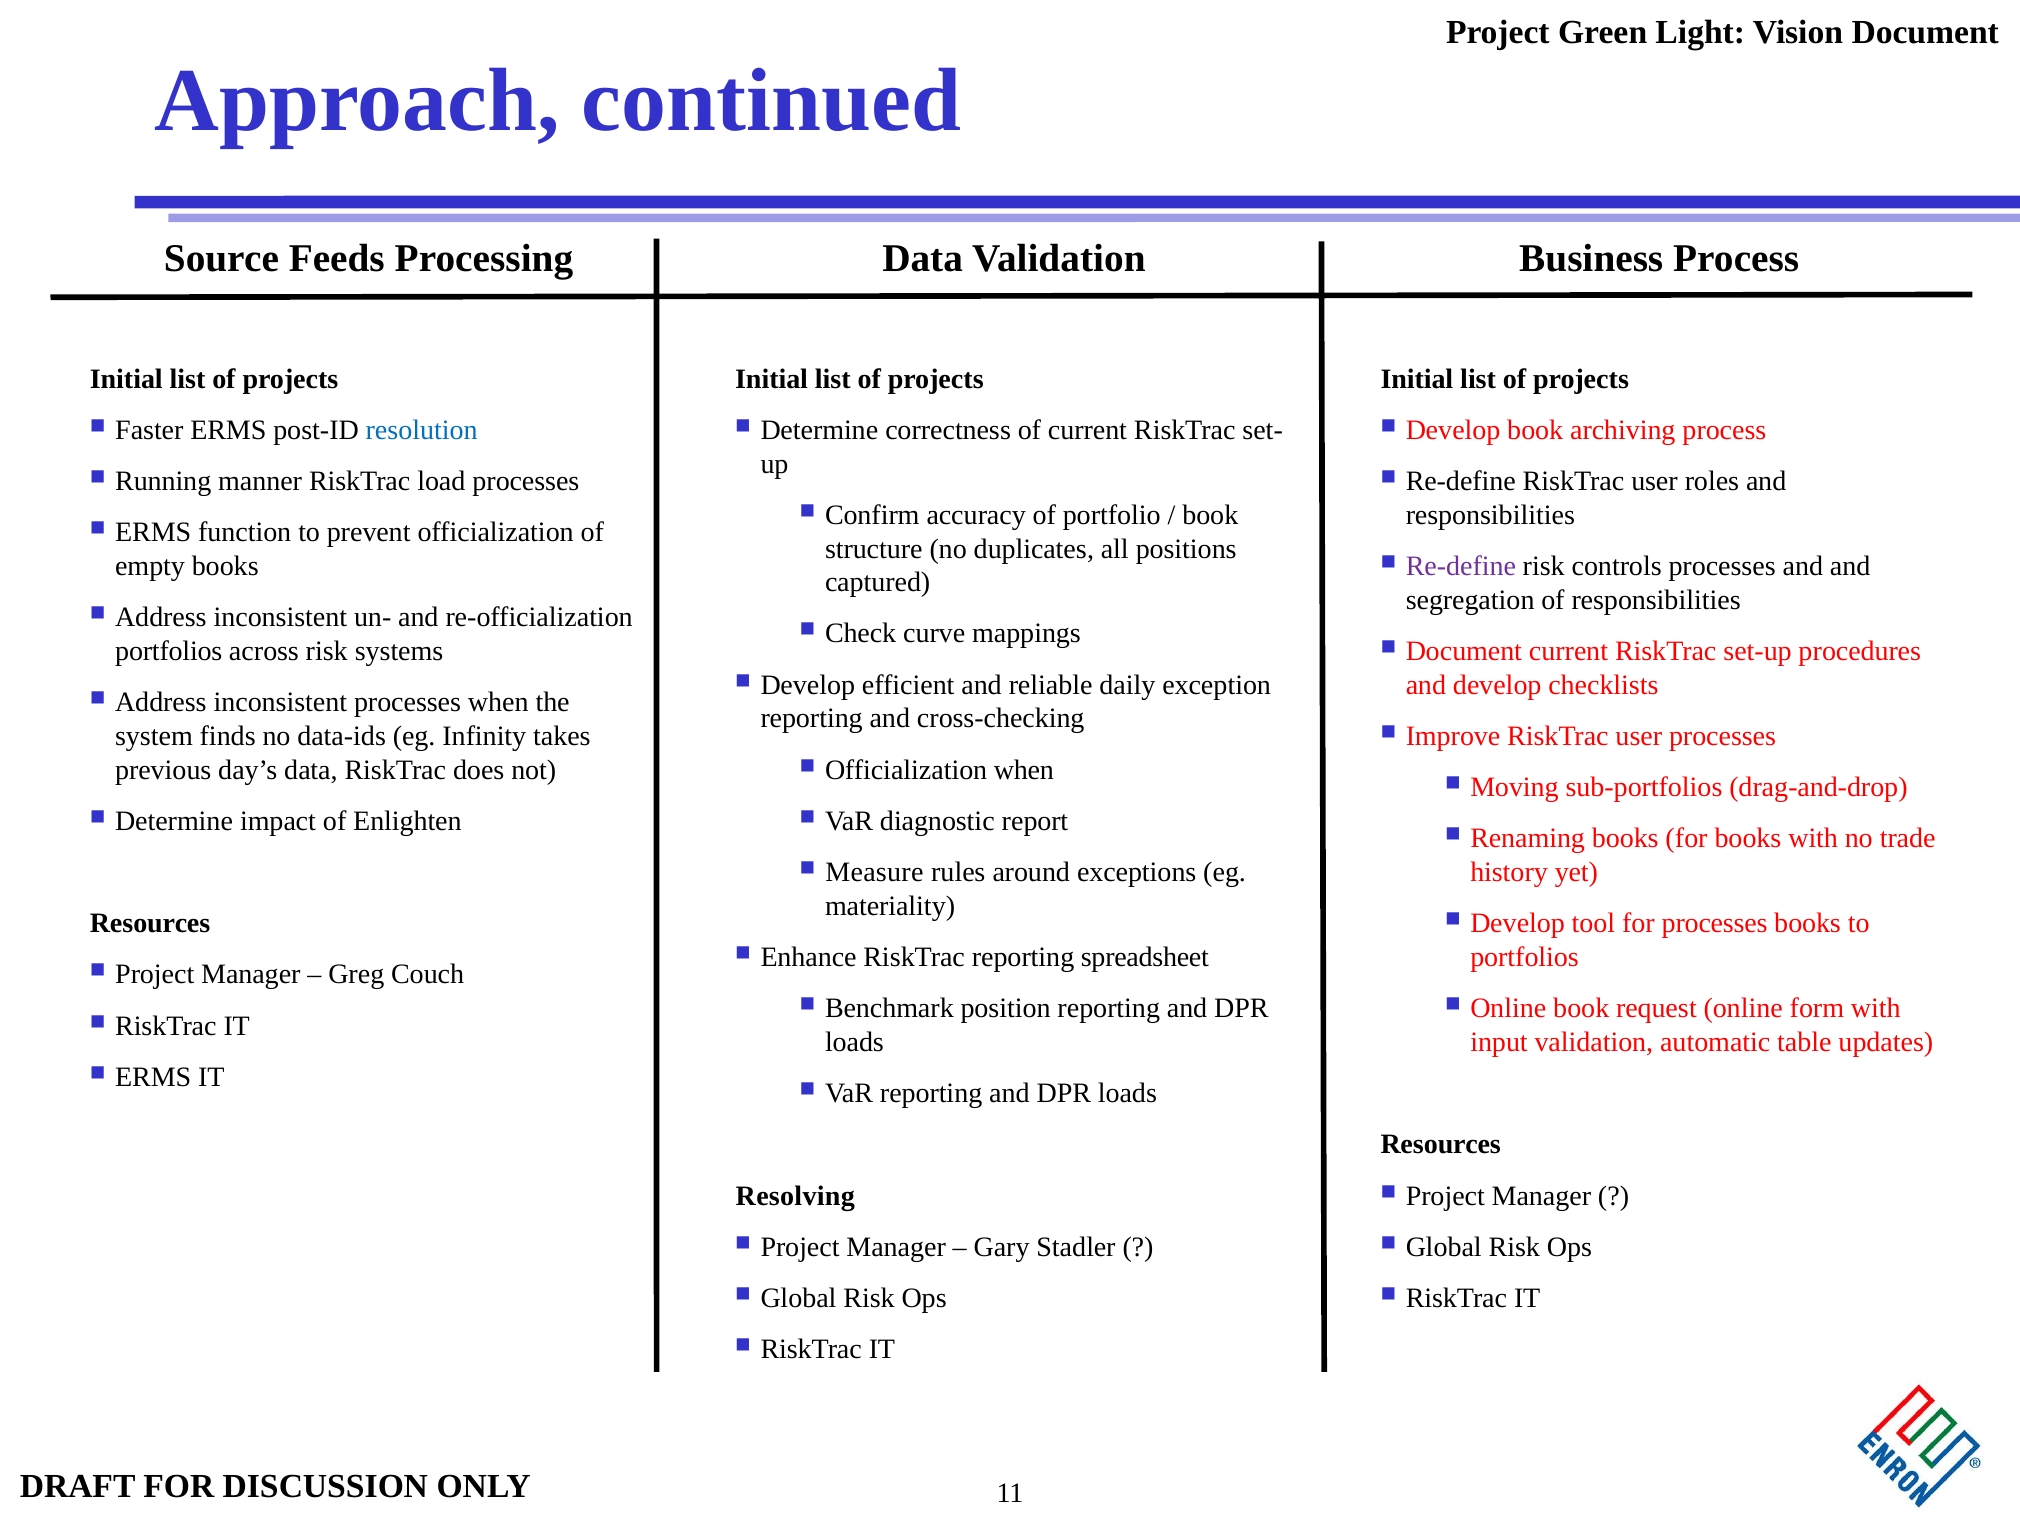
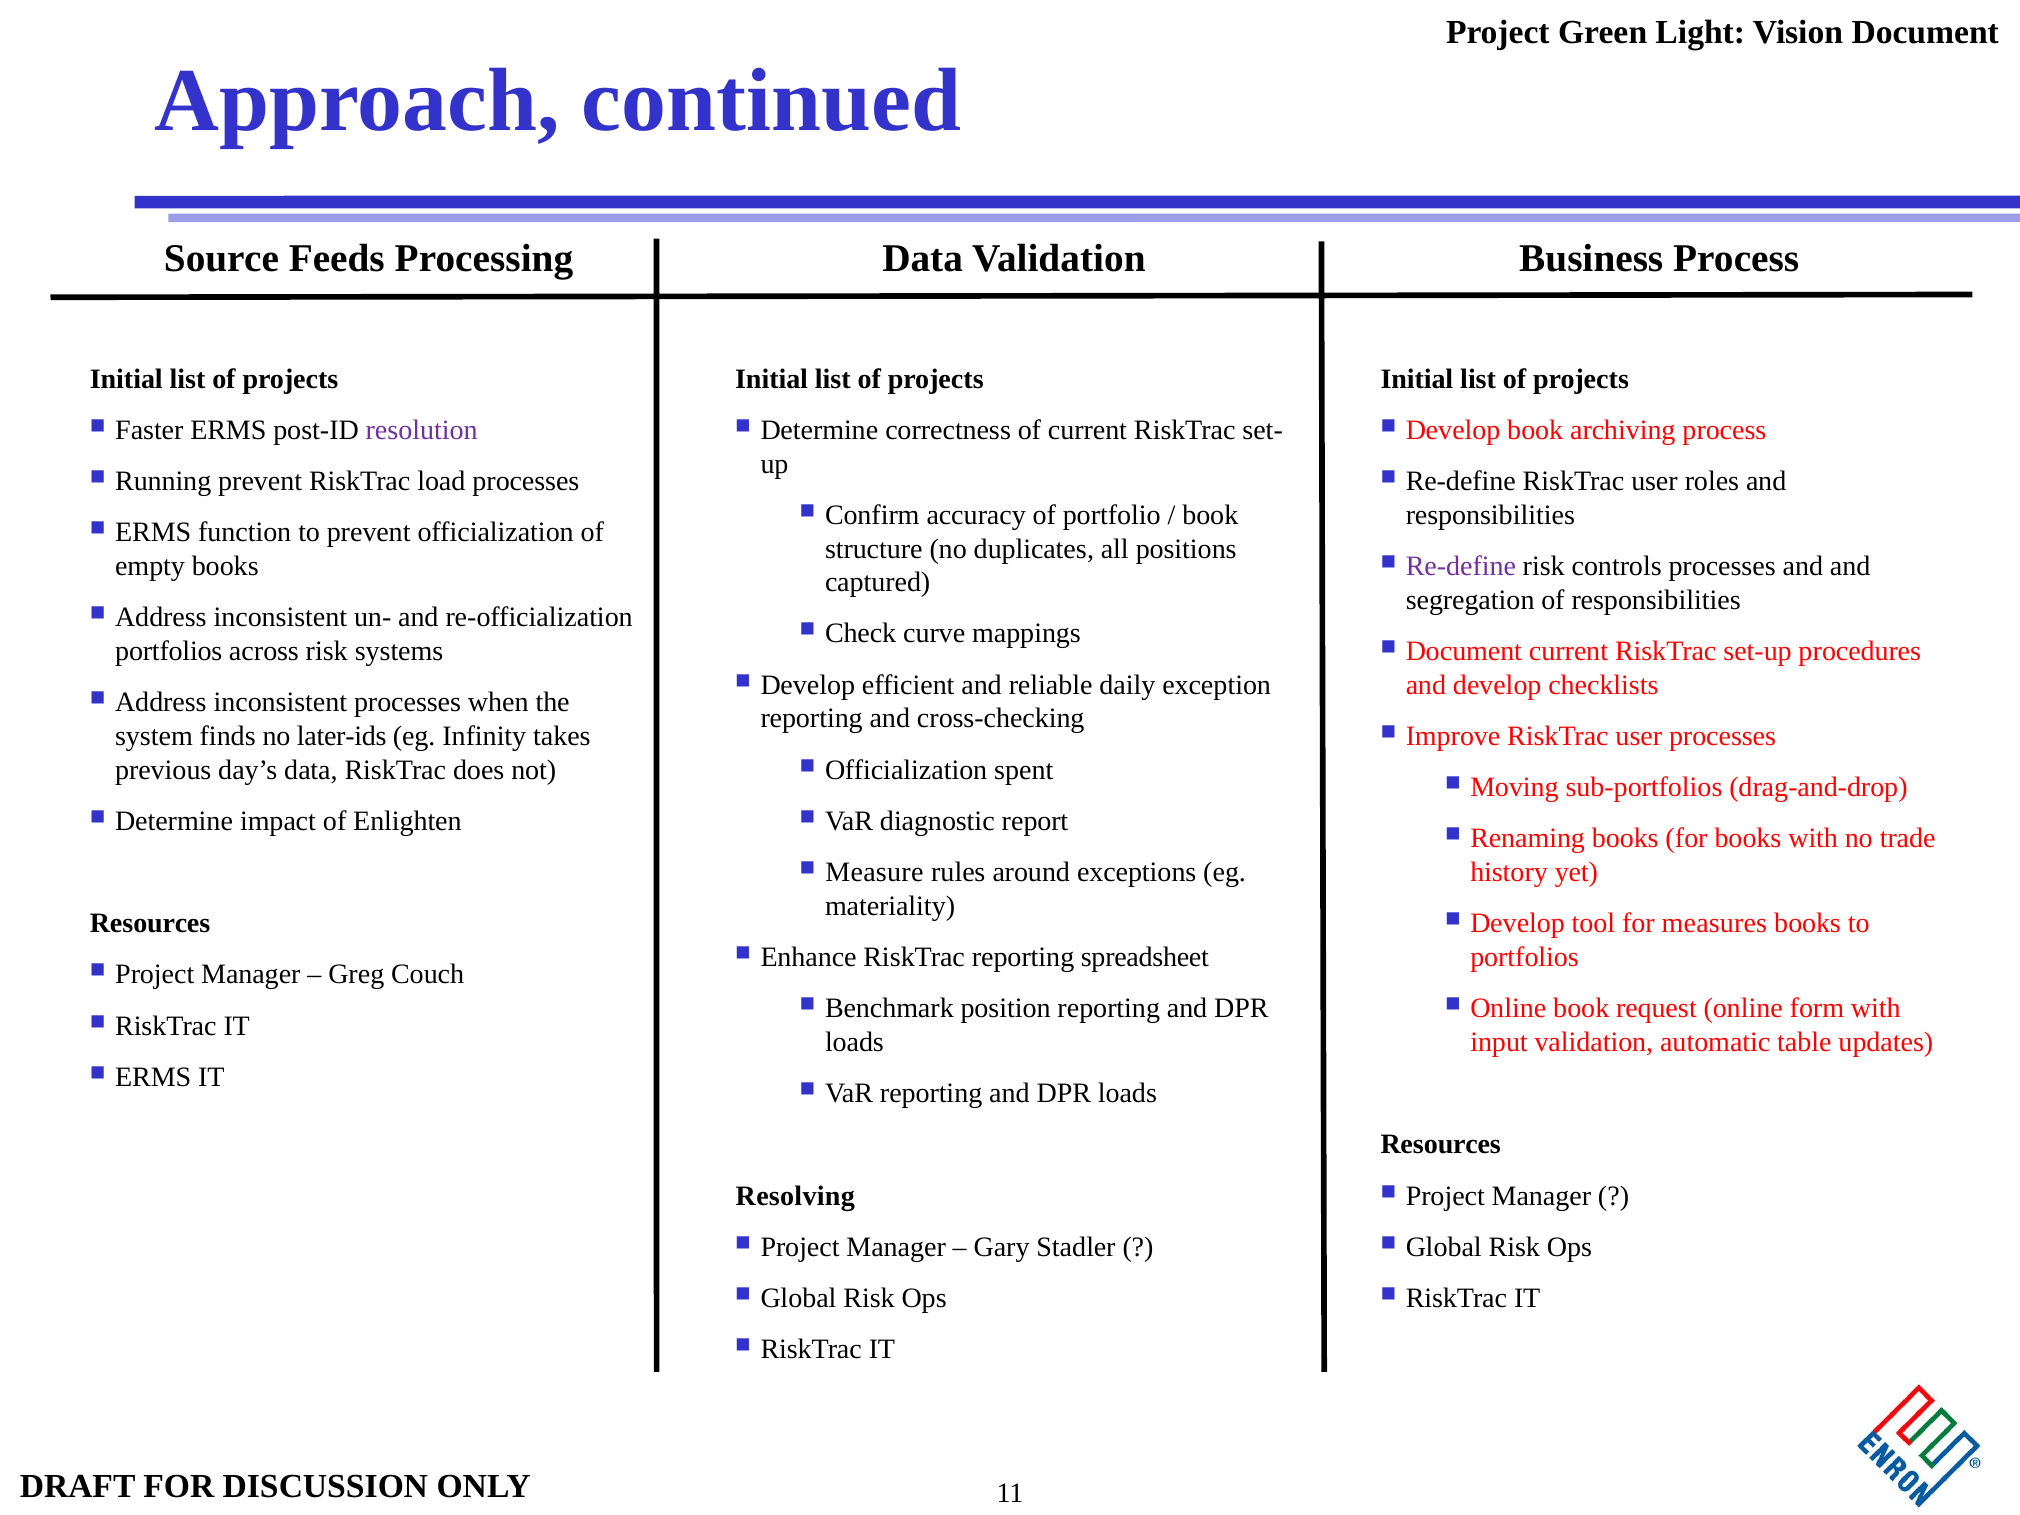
resolution colour: blue -> purple (422, 430)
Running manner: manner -> prevent (260, 481)
data-ids: data-ids -> later-ids (342, 736)
Officialization when: when -> spent (1024, 770)
for processes: processes -> measures (1714, 924)
